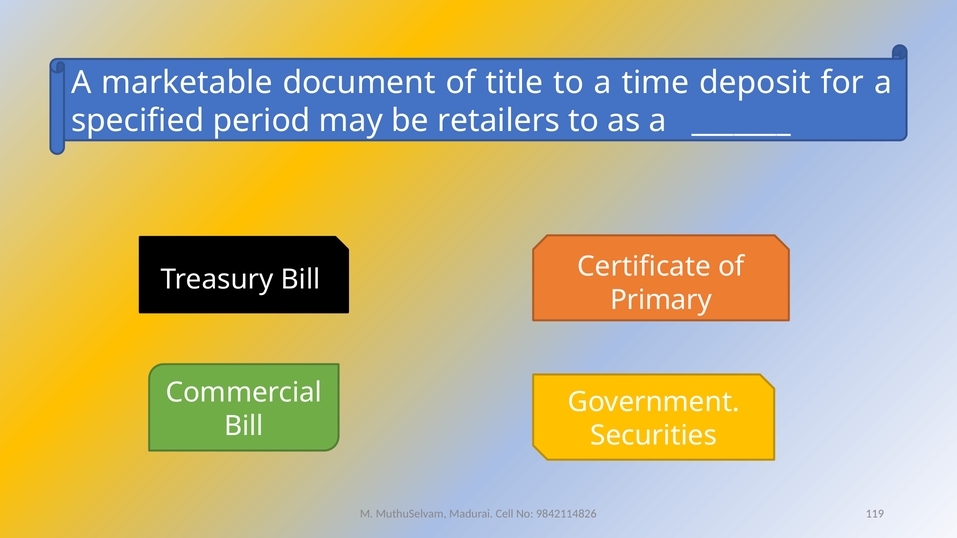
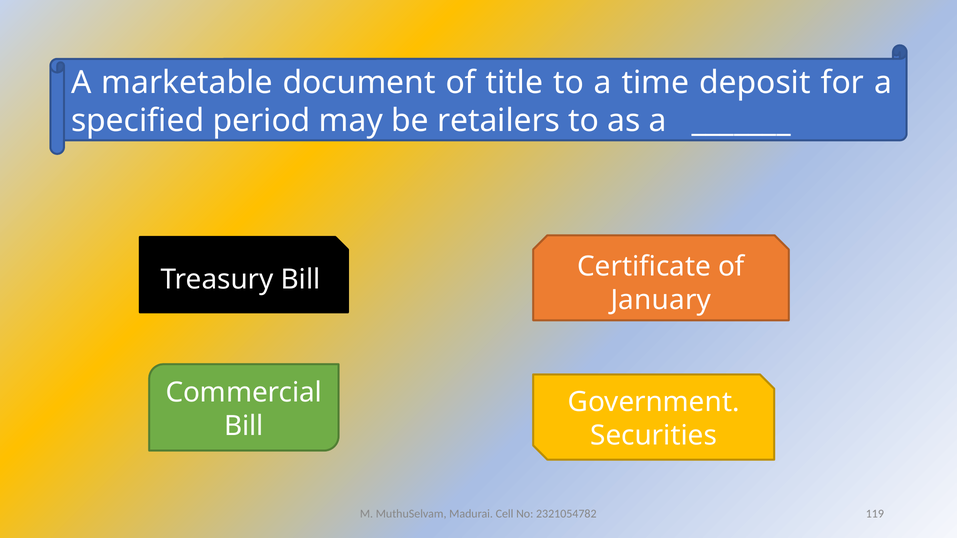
Primary: Primary -> January (661, 300)
9842114826: 9842114826 -> 2321054782 (566, 514)
